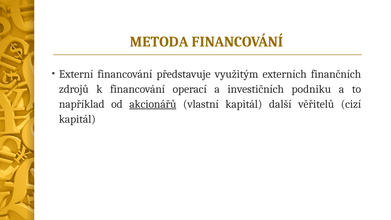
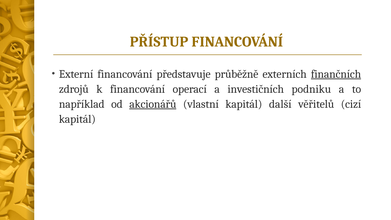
METODA: METODA -> PŘÍSTUP (159, 42)
využitým: využitým -> průběžně (237, 74)
finančních underline: none -> present (336, 74)
